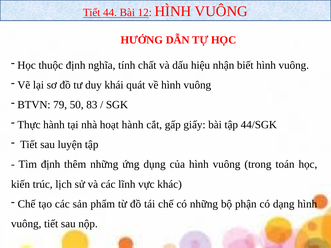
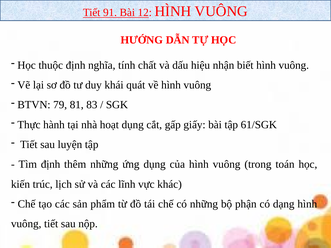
44: 44 -> 91 (110, 13)
50: 50 -> 81 (77, 105)
hoạt hành: hành -> dụng (133, 125)
44/SGK: 44/SGK -> 61/SGK (259, 125)
